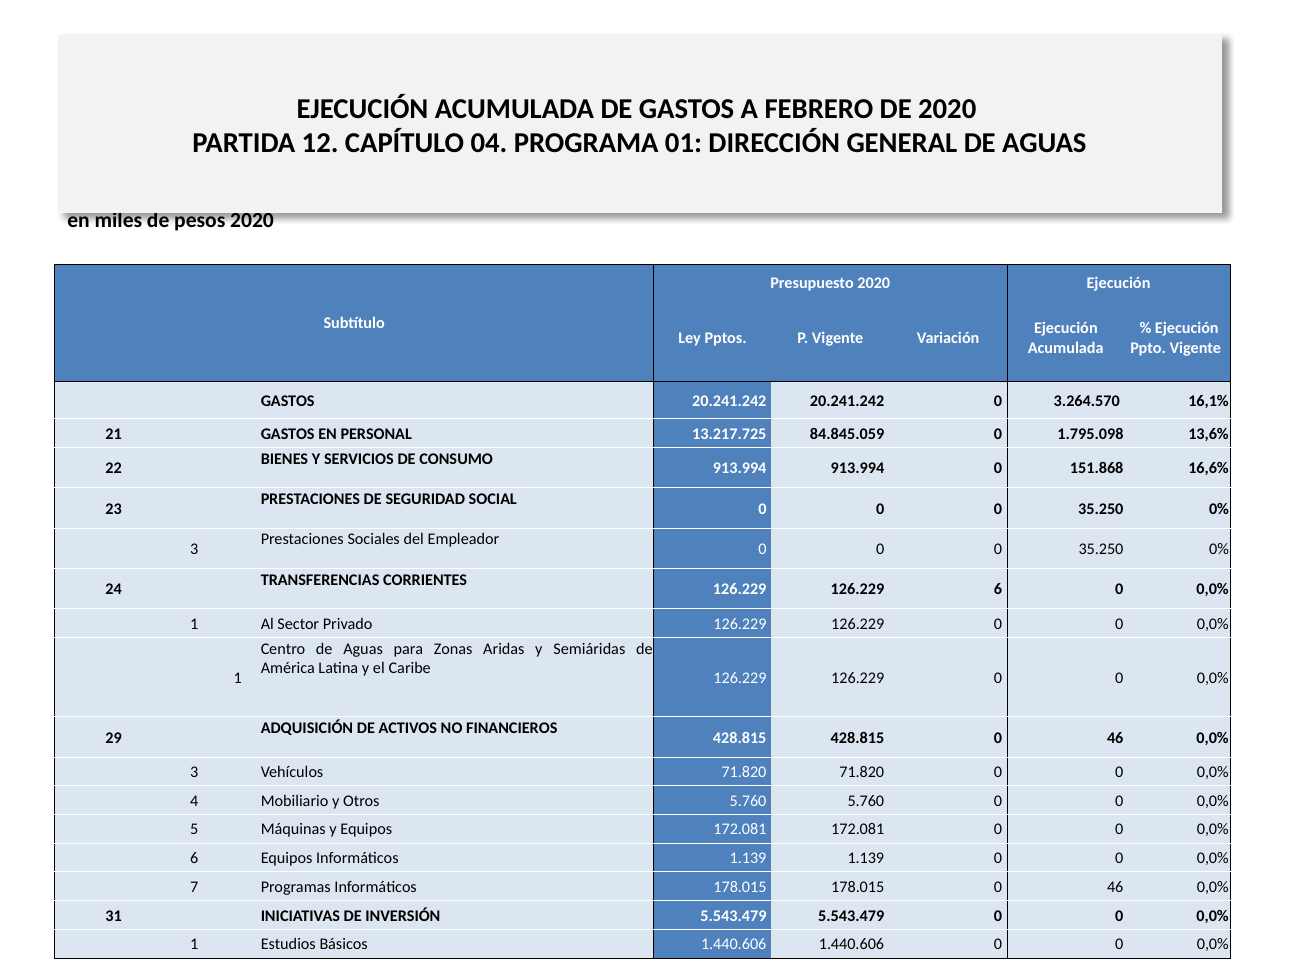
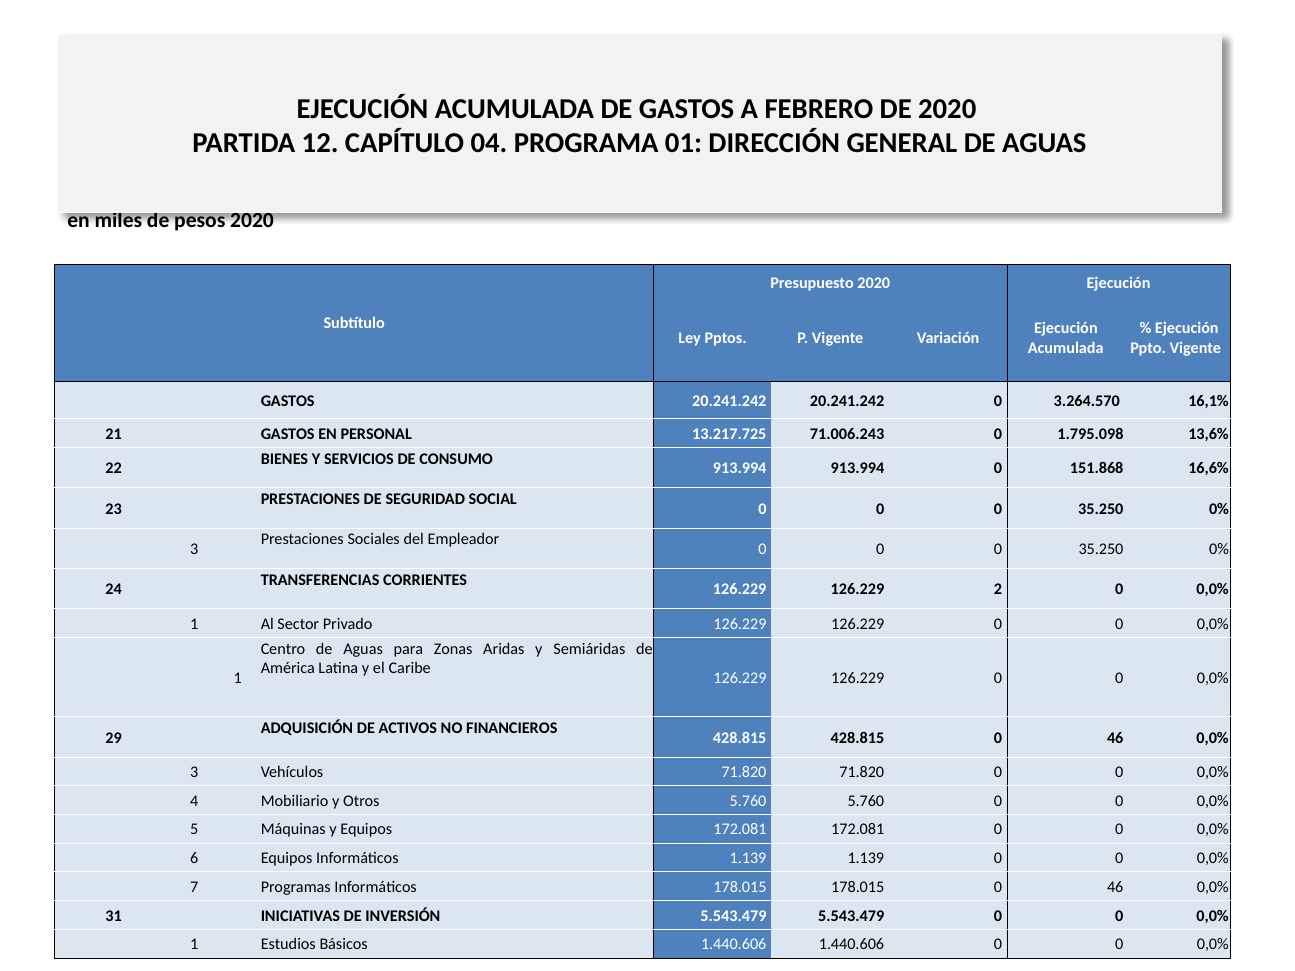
84.845.059: 84.845.059 -> 71.006.243 (847, 434)
126.229 6: 6 -> 2 (998, 590)
